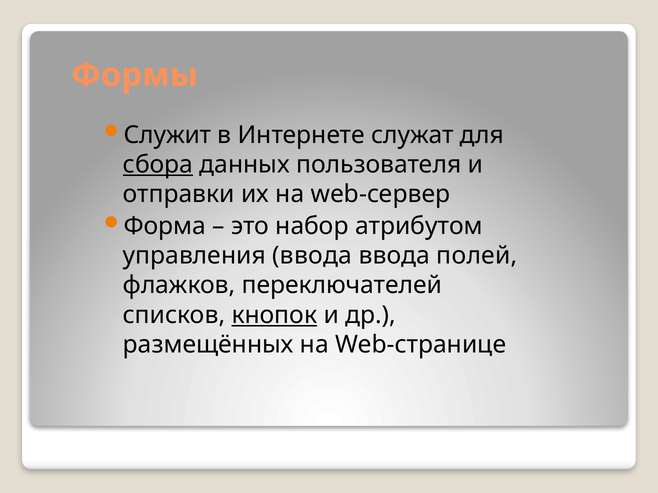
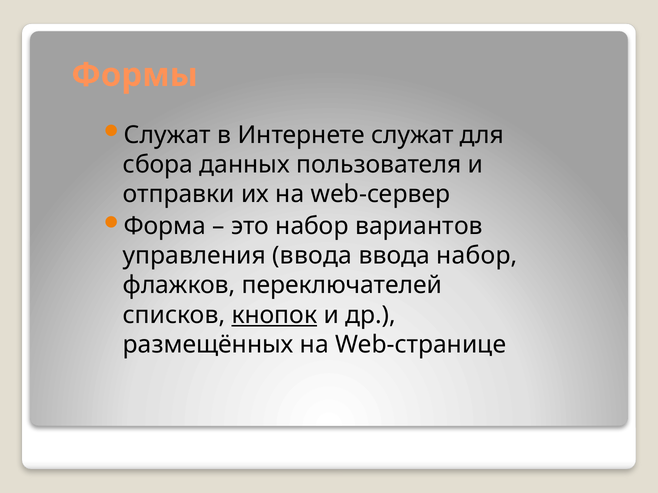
Служит: Служит -> Служат (167, 135)
сбора underline: present -> none (158, 165)
атрибутом: атрибутом -> вариантов (419, 226)
ввода полей: полей -> набор (477, 256)
